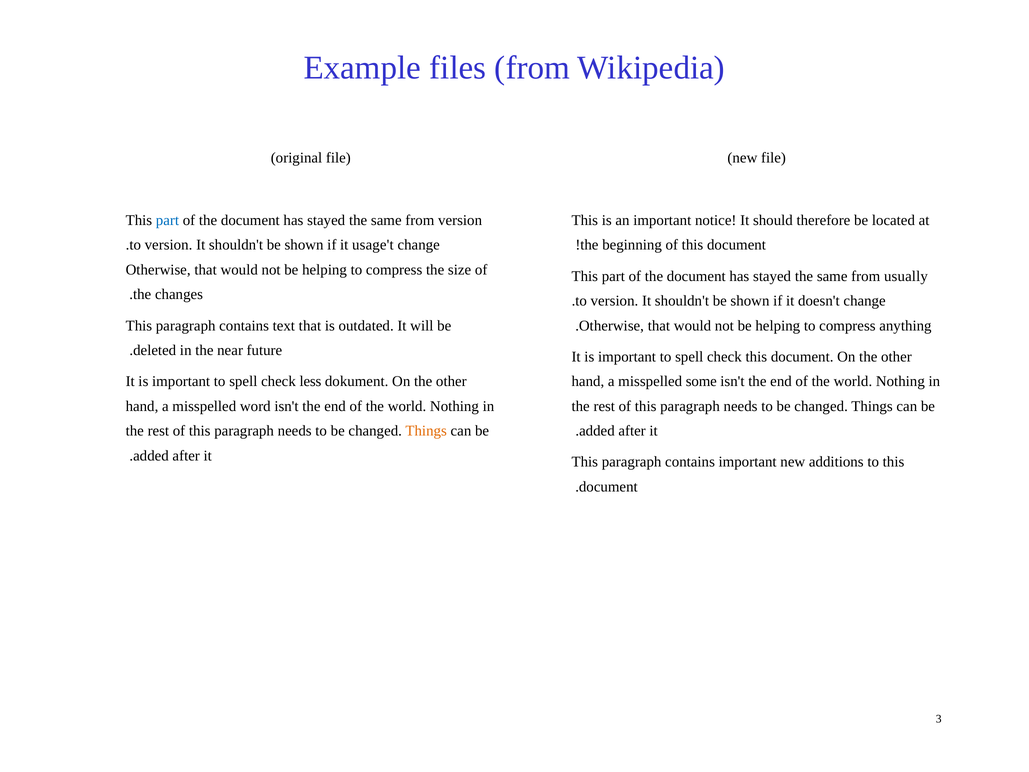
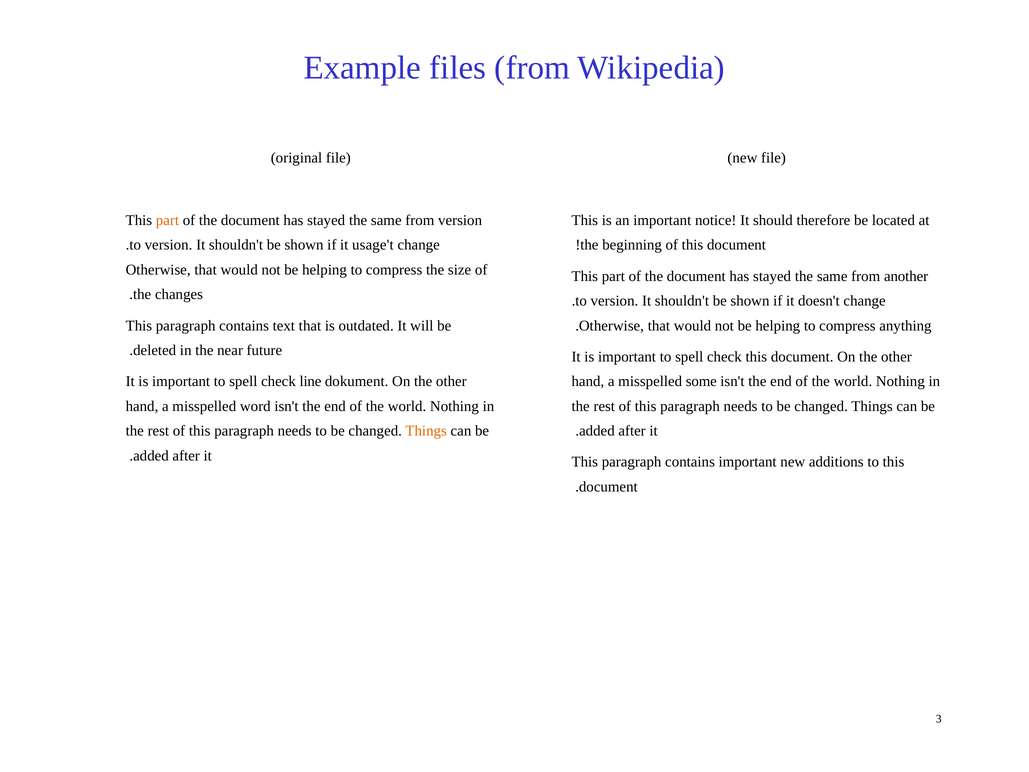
part colour: blue -> orange (167, 220)
usually: usually -> another (906, 276)
less: less -> line (310, 381)
